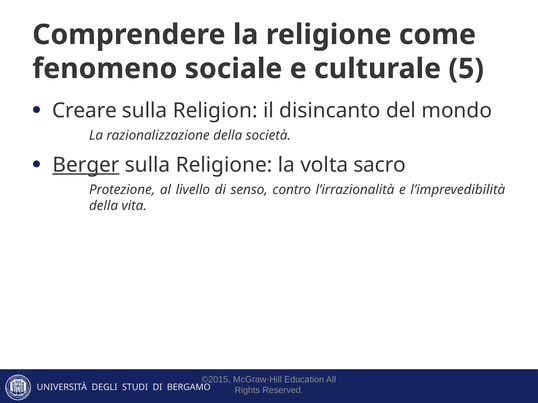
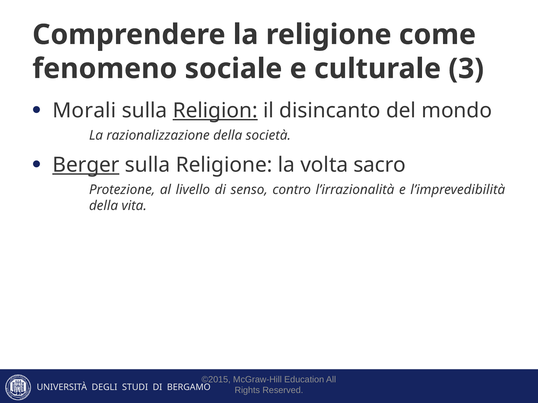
5: 5 -> 3 (466, 69)
Creare: Creare -> Morali (84, 111)
Religion underline: none -> present (215, 111)
